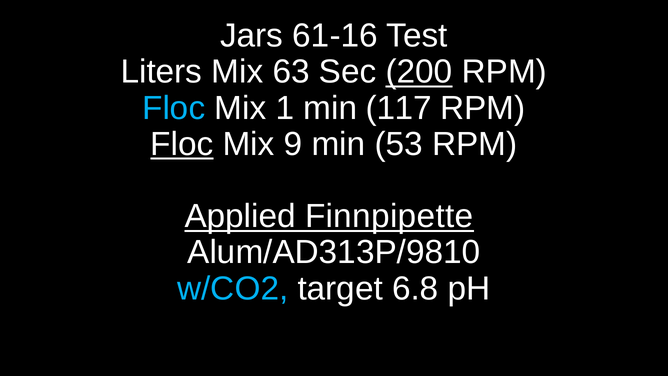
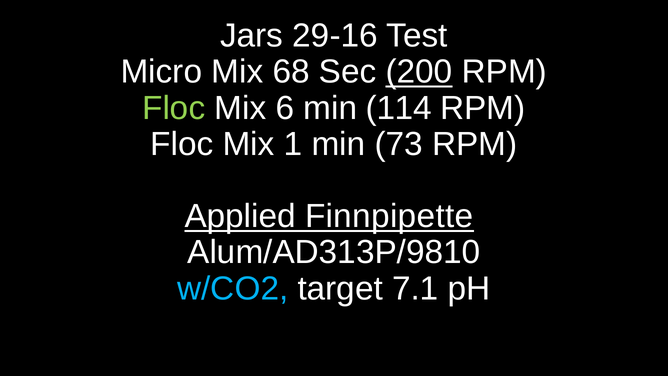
61-16: 61-16 -> 29-16 (335, 36)
Liters: Liters -> Micro (161, 72)
63: 63 -> 68 (291, 72)
Floc colour: light blue -> light green (174, 108)
1: 1 -> 6 (285, 108)
117: 117 -> 114 (399, 108)
Floc underline: present -> none (182, 144)
9: 9 -> 1 (293, 144)
53: 53 -> 73 (399, 144)
6.8: 6.8 -> 7.1 (415, 288)
